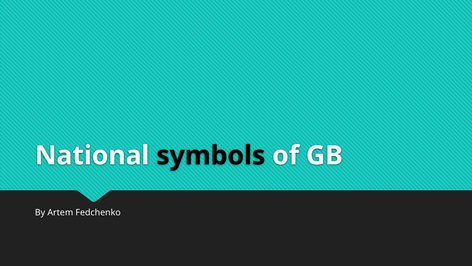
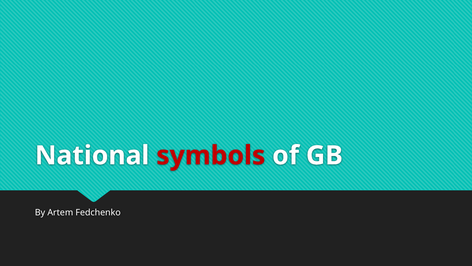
symbols colour: black -> red (211, 155)
